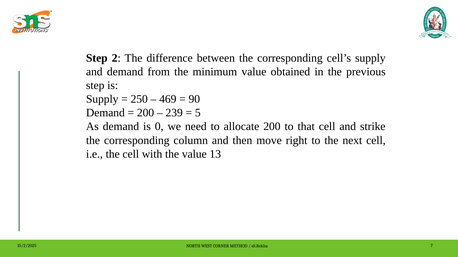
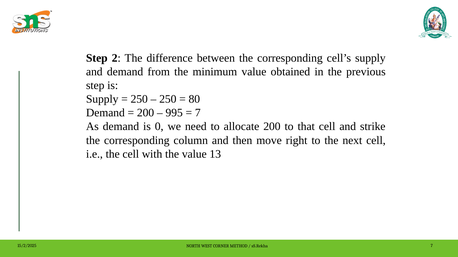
469: 469 -> 250 (168, 99)
90: 90 -> 80 (194, 99)
239: 239 -> 995 (174, 113)
5: 5 -> 7 (198, 113)
